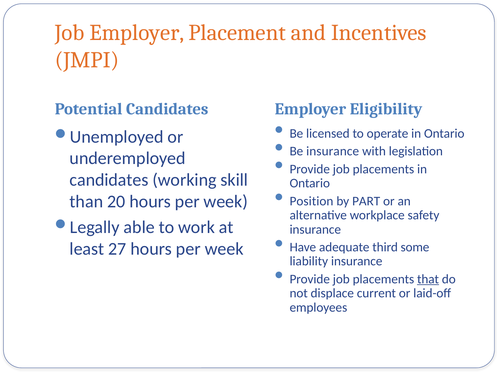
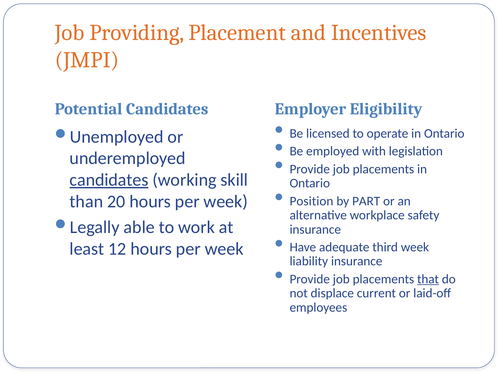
Job Employer: Employer -> Providing (137, 33)
Be insurance: insurance -> employed (333, 151)
candidates underline: none -> present (109, 180)
third some: some -> week (415, 247)
27: 27 -> 12 (117, 249)
